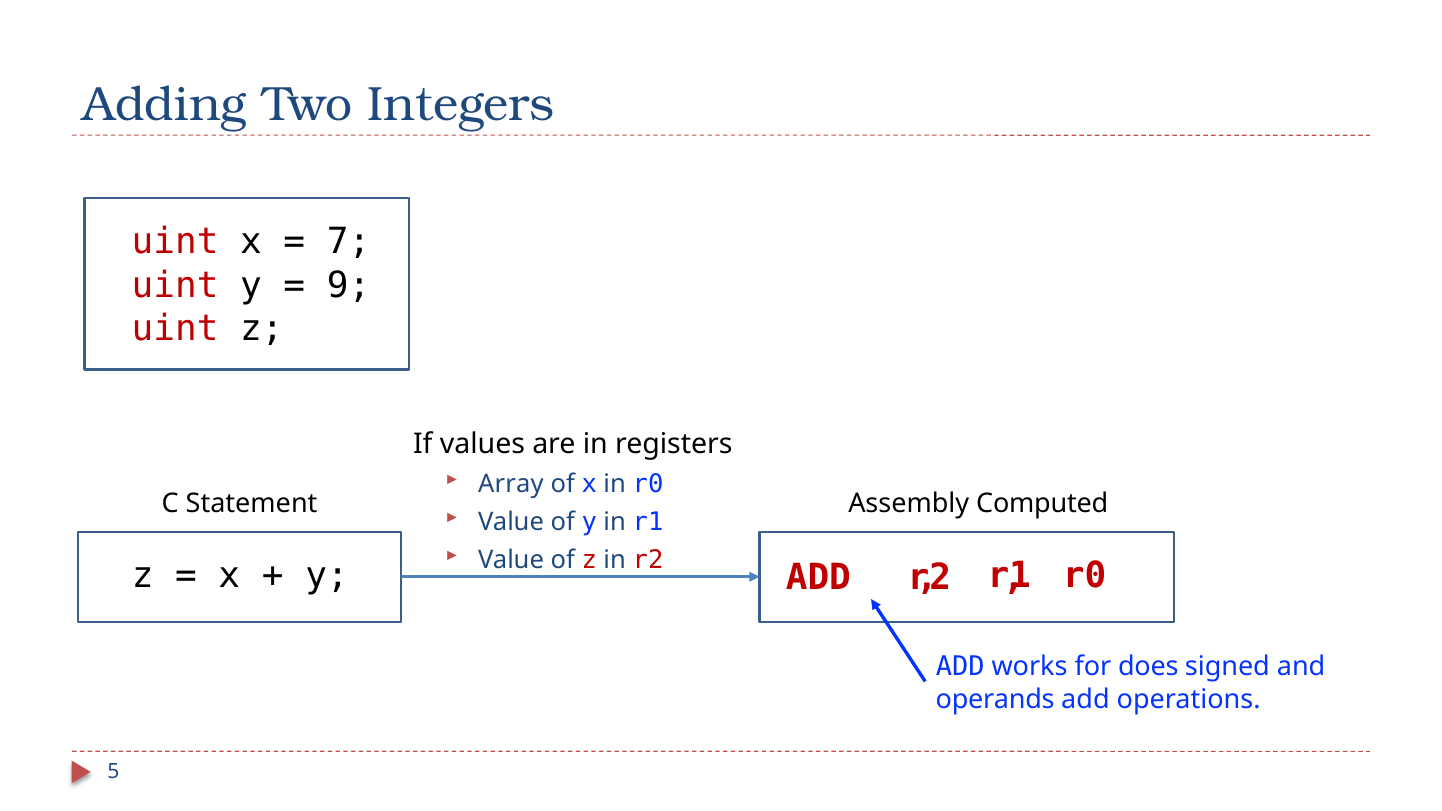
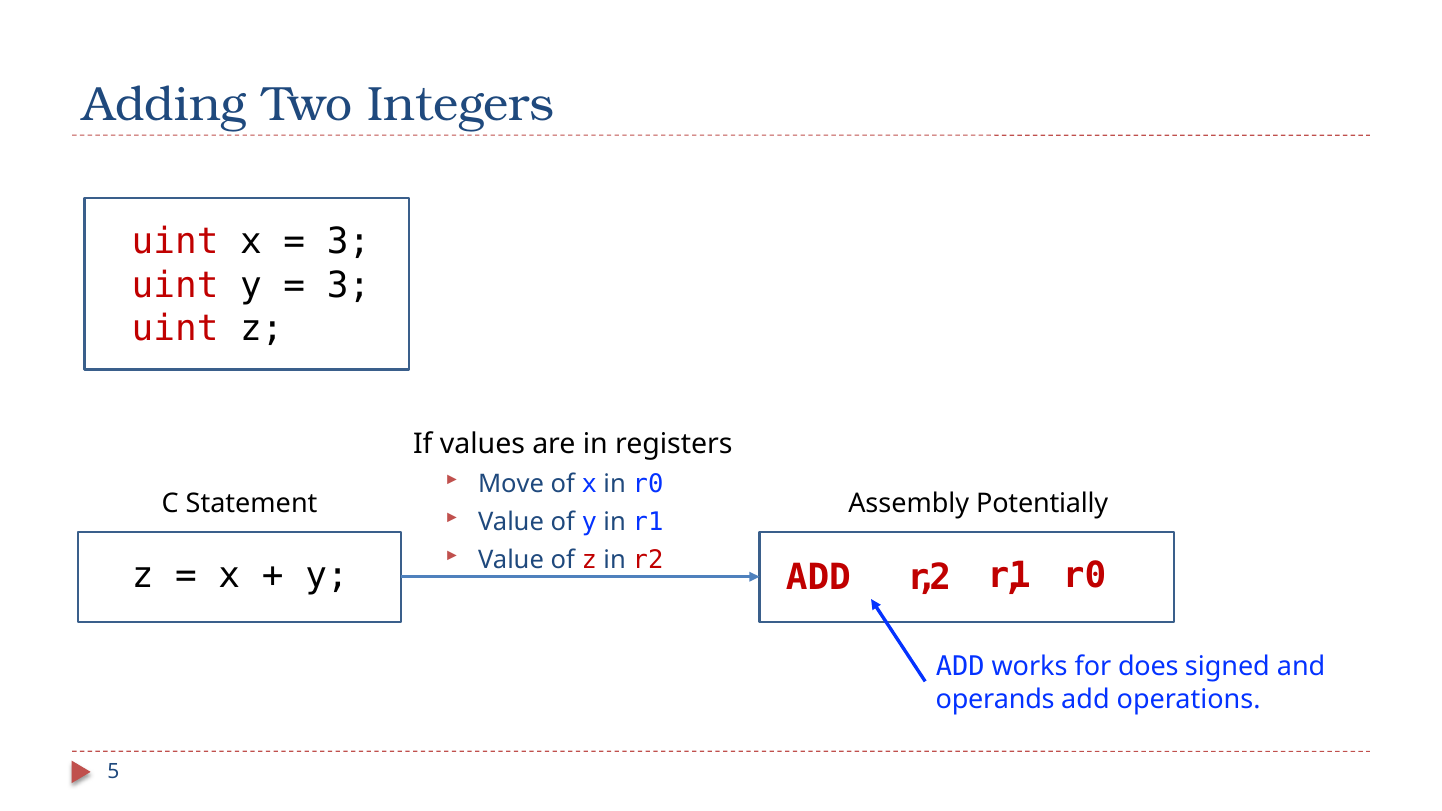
7: 7 -> 3 (349, 242)
9: 9 -> 3 (349, 285)
Array: Array -> Move (511, 484)
Computed: Computed -> Potentially (1042, 504)
